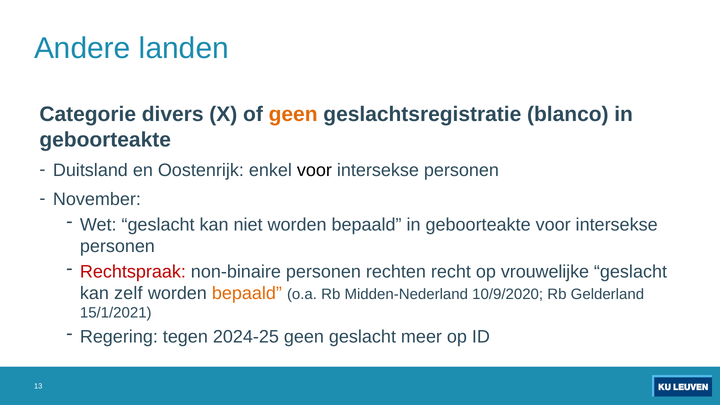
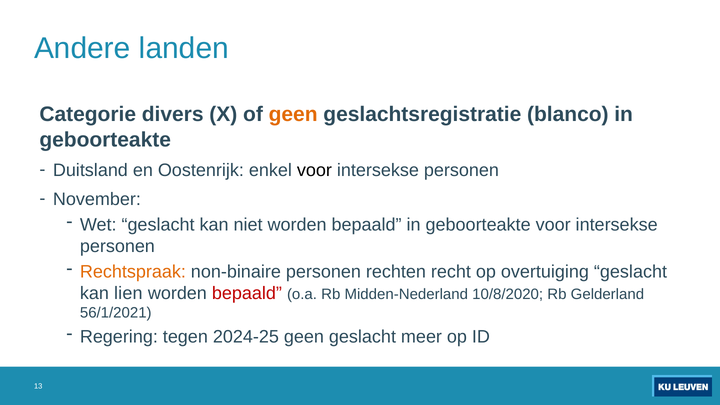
Rechtspraak colour: red -> orange (133, 272)
vrouwelijke: vrouwelijke -> overtuiging (545, 272)
zelf: zelf -> lien (128, 293)
bepaald colour: orange -> red (247, 293)
10/9/2020: 10/9/2020 -> 10/8/2020 (508, 294)
15/1/2021: 15/1/2021 -> 56/1/2021 (116, 313)
